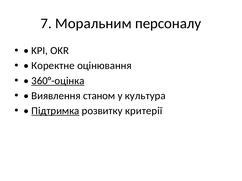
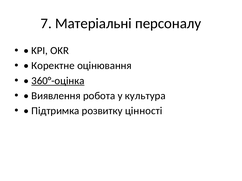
Моральним: Моральним -> Матеріальні (93, 23)
станом: станом -> робота (99, 96)
Підтримка underline: present -> none (55, 111)
критерії: критерії -> цінності (144, 111)
